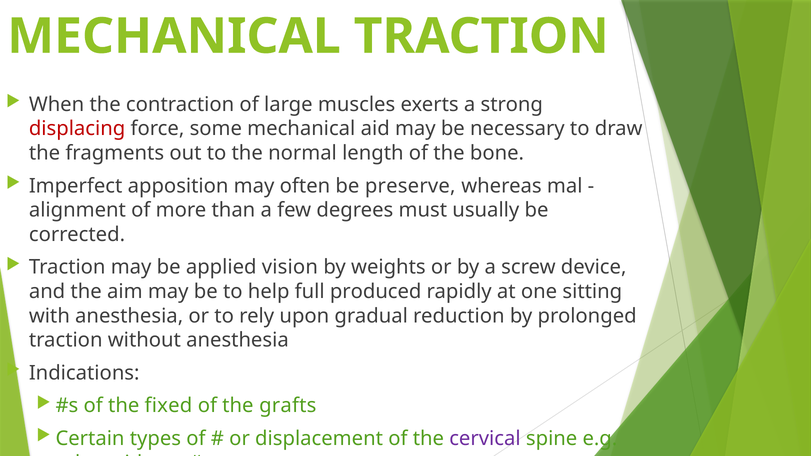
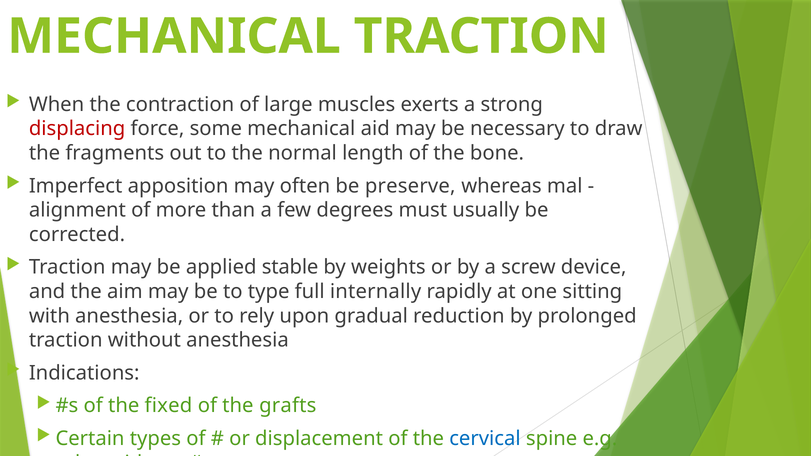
vision: vision -> stable (290, 267)
help: help -> type (269, 292)
produced: produced -> internally (376, 292)
cervical colour: purple -> blue (485, 439)
